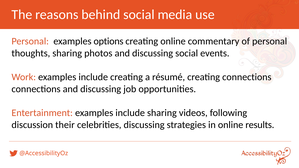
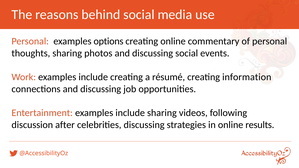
creating connections: connections -> information (247, 77)
their: their -> after (65, 125)
